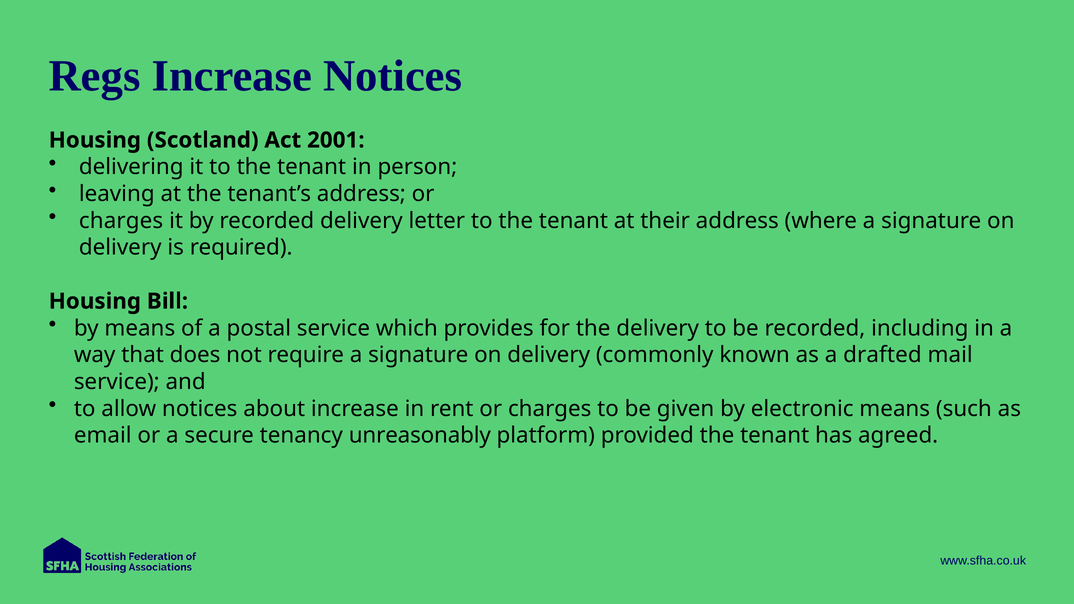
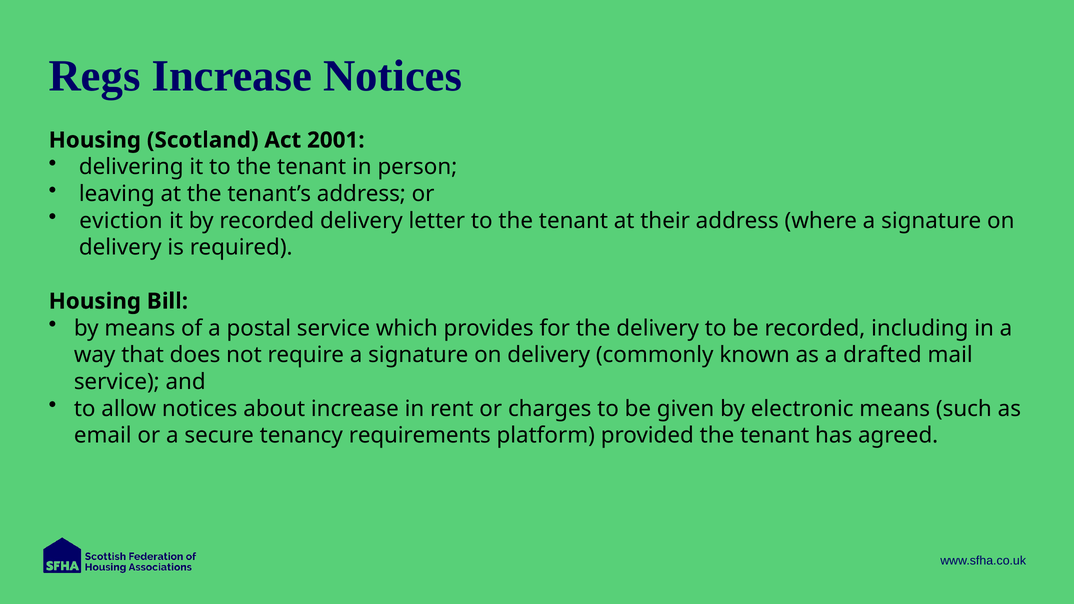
charges: charges -> eviction (121, 221)
unreasonably: unreasonably -> requirements (420, 436)
